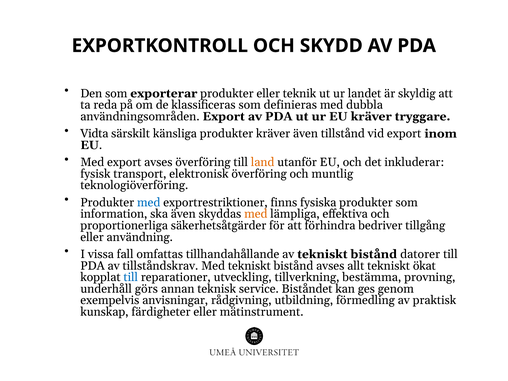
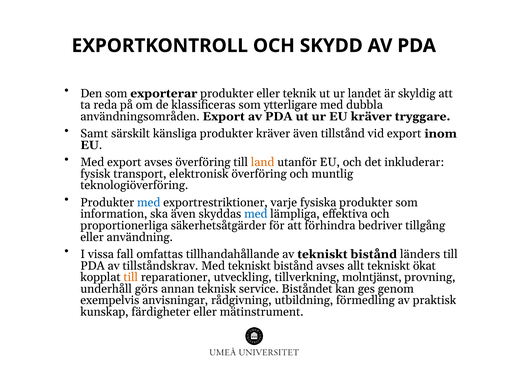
definieras: definieras -> ytterligare (290, 105)
Vidta: Vidta -> Samt (94, 134)
finns: finns -> varje (284, 202)
med colour: orange -> blue (256, 214)
datorer: datorer -> länders (420, 254)
till colour: blue -> orange (131, 277)
bestämma: bestämma -> molntjänst (372, 277)
